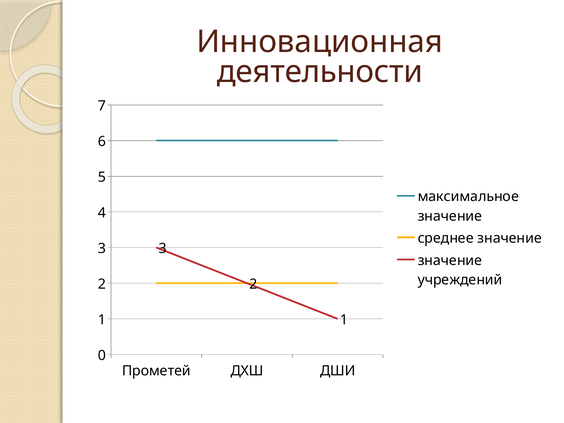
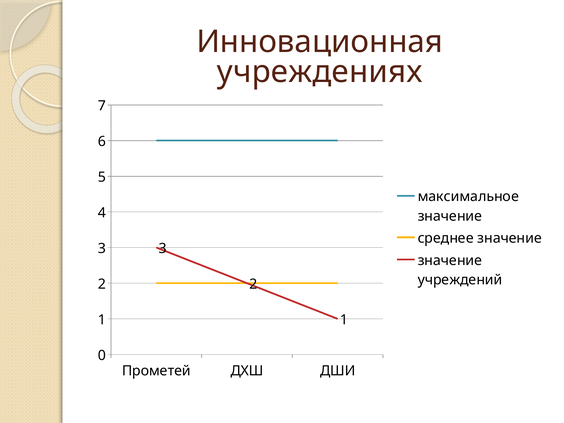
деятельности: деятельности -> учреждениях (320, 72)
